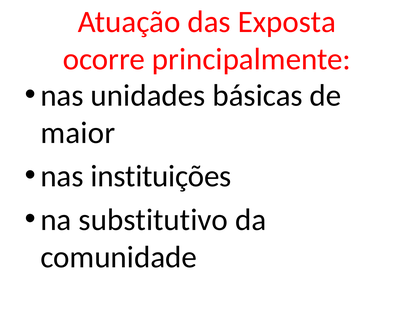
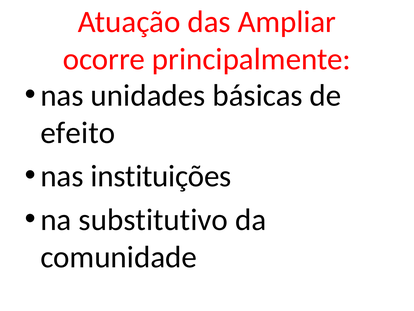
Exposta: Exposta -> Ampliar (287, 22)
maior: maior -> efeito (78, 133)
